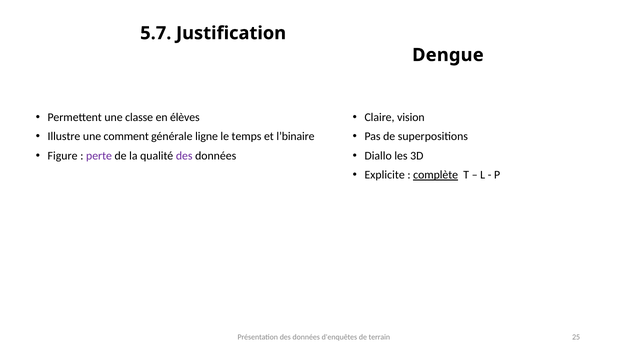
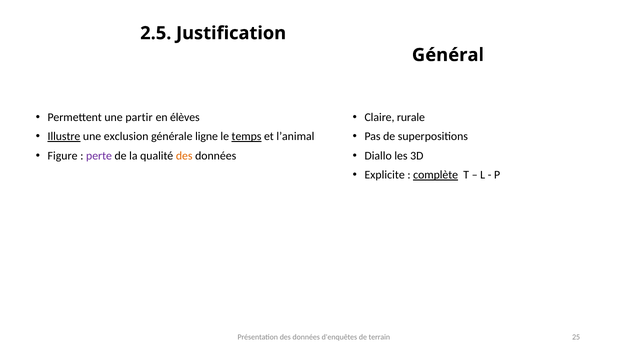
5.7: 5.7 -> 2.5 (156, 33)
Dengue: Dengue -> Général (448, 55)
classe: classe -> partir (139, 117)
vision: vision -> rurale (411, 117)
Illustre underline: none -> present (64, 137)
comment: comment -> exclusion (126, 137)
temps underline: none -> present (247, 137)
l’binaire: l’binaire -> l’animal (295, 137)
des colour: purple -> orange (184, 156)
